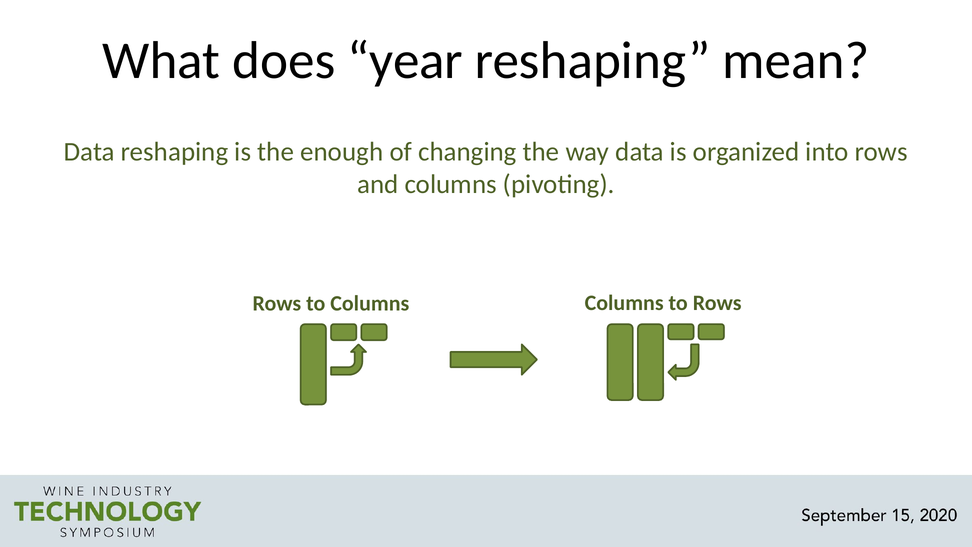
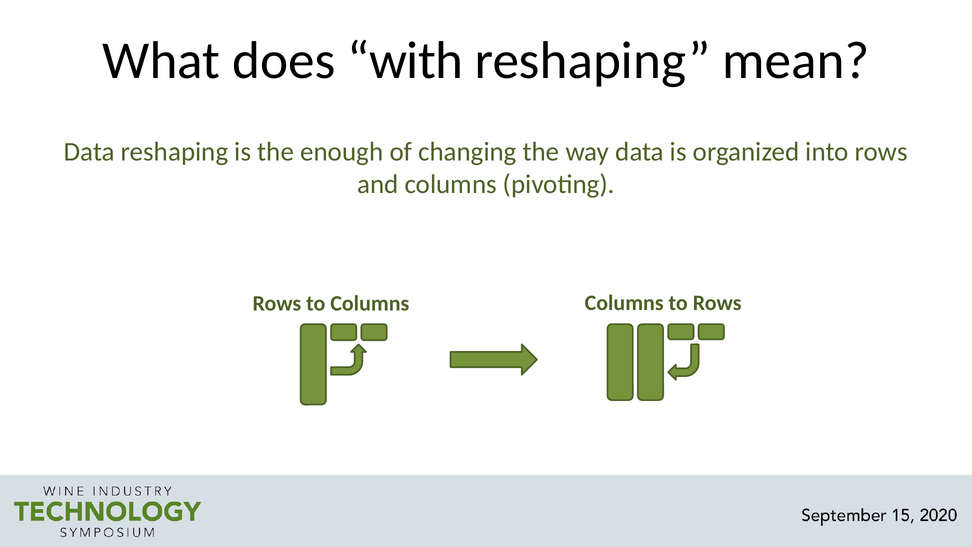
year: year -> with (405, 60)
